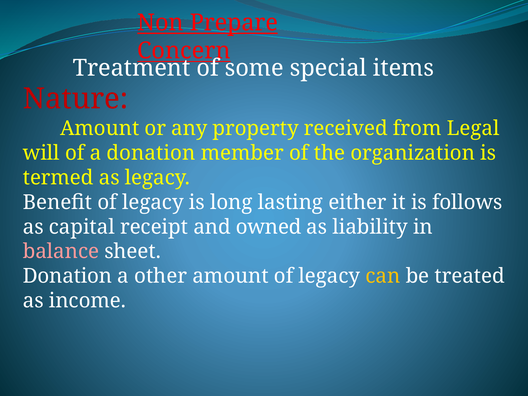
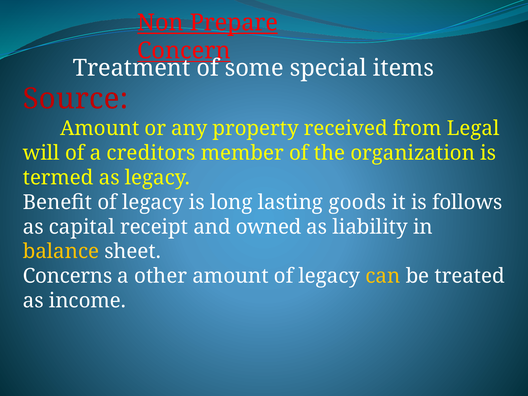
Nature: Nature -> Source (75, 99)
a donation: donation -> creditors (151, 153)
either: either -> goods (357, 202)
balance colour: pink -> yellow (61, 252)
Donation: Donation -> Concerns (68, 276)
